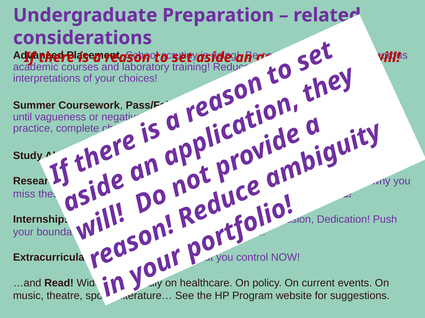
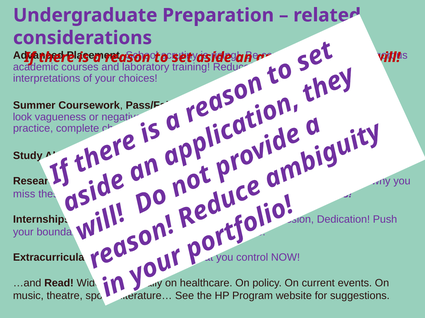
until: until -> look (22, 117)
